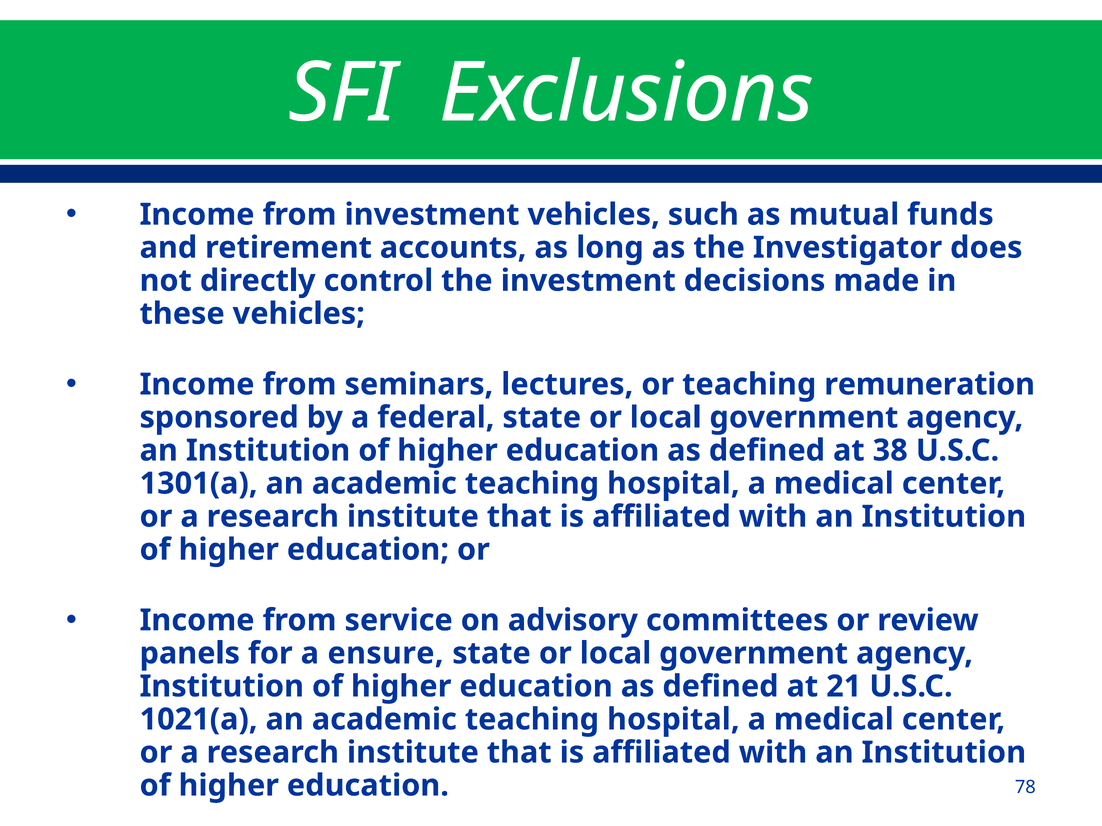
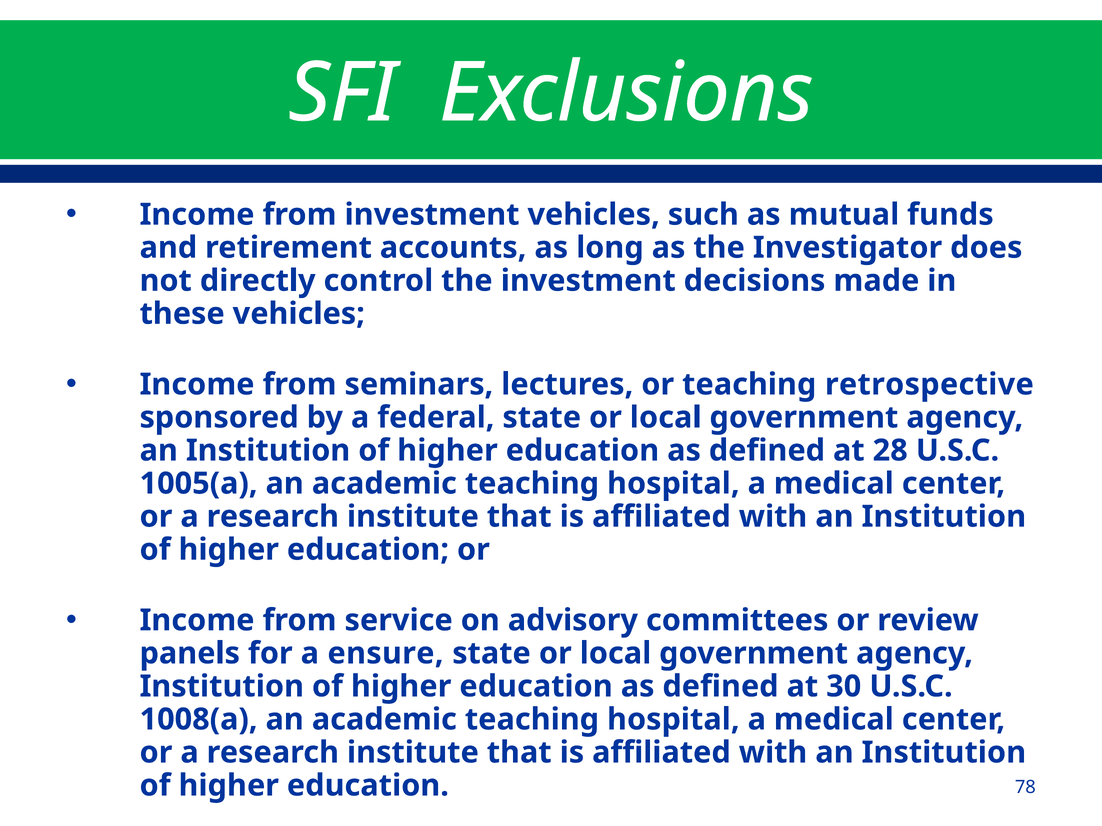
remuneration: remuneration -> retrospective (929, 385)
38: 38 -> 28 (890, 451)
1301(a: 1301(a -> 1005(a (199, 484)
21: 21 -> 30 (844, 687)
1021(a: 1021(a -> 1008(a (199, 720)
